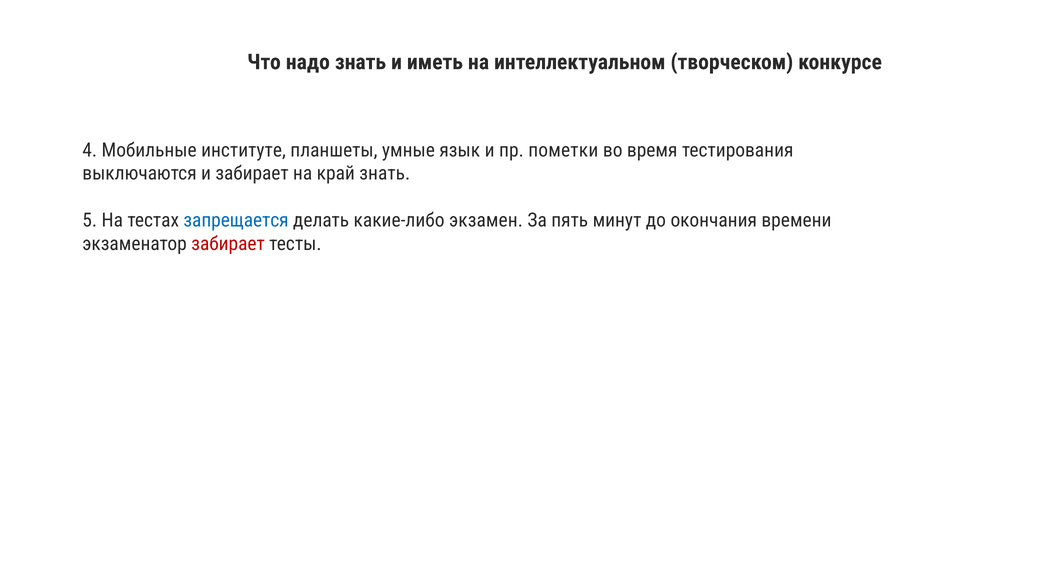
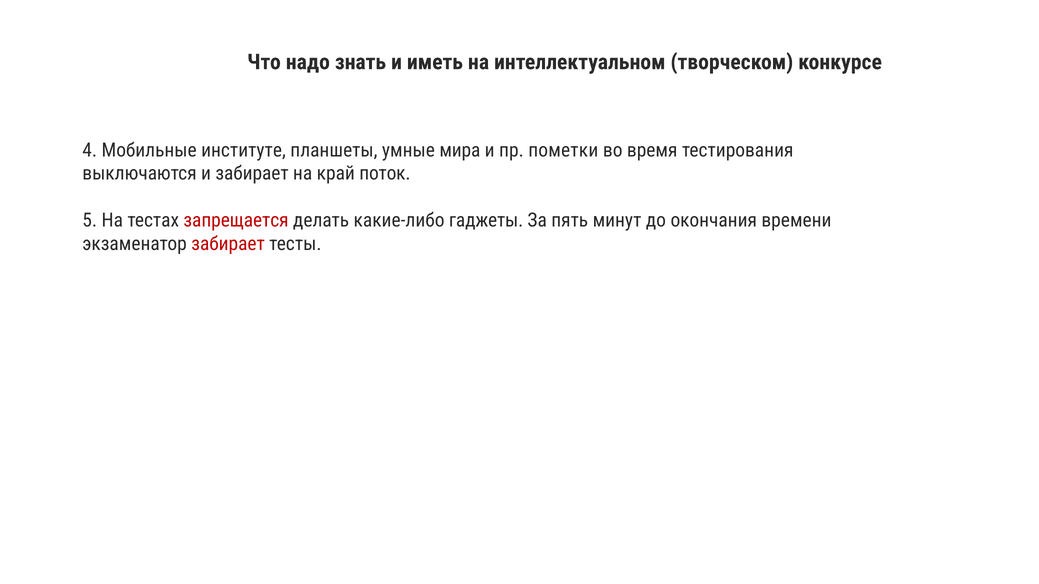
язык: язык -> мира (460, 150)
край знать: знать -> поток (385, 174)
запрещается colour: blue -> red (236, 220)
экзамен: экзамен -> гаджеты (486, 220)
